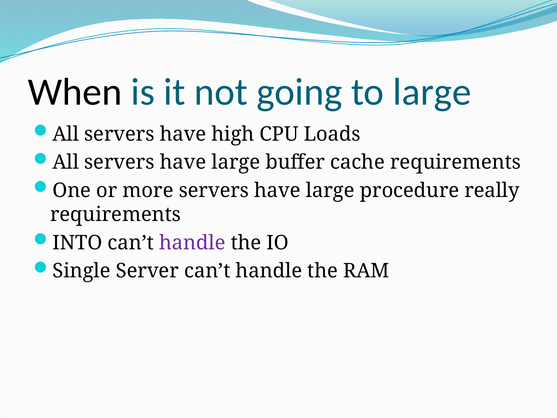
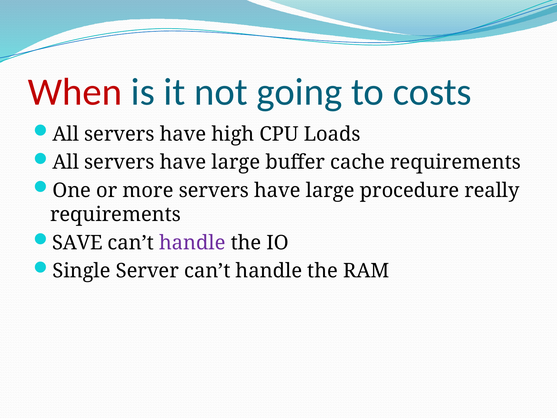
When colour: black -> red (75, 92)
to large: large -> costs (432, 92)
INTO: INTO -> SAVE (77, 243)
